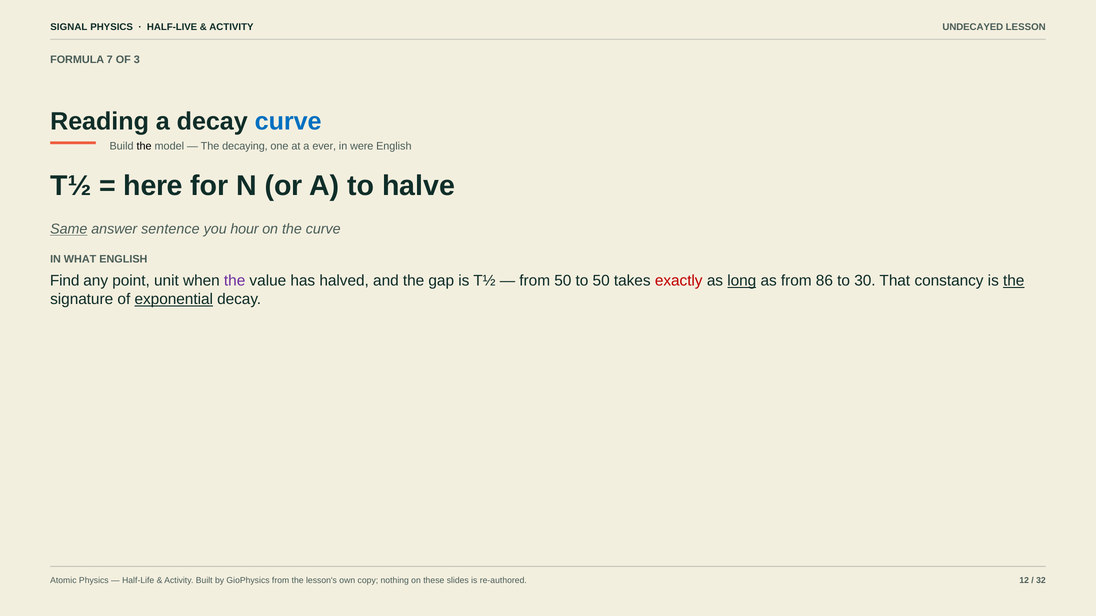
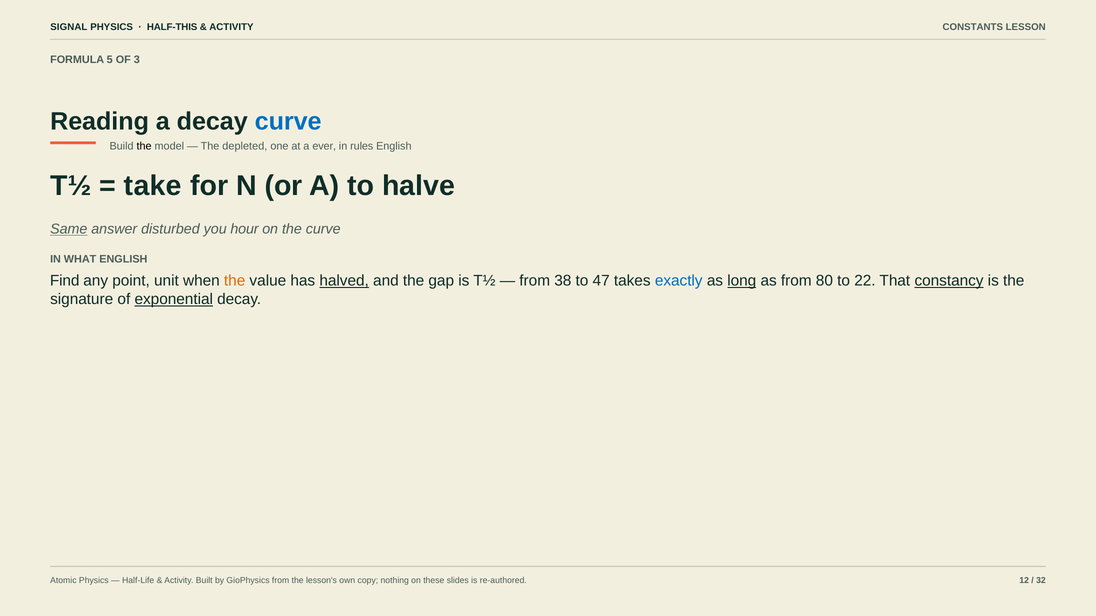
HALF-LIVE: HALF-LIVE -> HALF-THIS (172, 27)
UNDECAYED: UNDECAYED -> CONSTANTS (973, 27)
7: 7 -> 5 (110, 60)
decaying: decaying -> depleted (245, 147)
were: were -> rules (362, 147)
here: here -> take (153, 186)
sentence: sentence -> disturbed (170, 229)
the colour: purple -> orange (235, 281)
halved underline: none -> present (344, 281)
from 50: 50 -> 38 (563, 281)
to 50: 50 -> 47 (601, 281)
exactly colour: red -> blue (679, 281)
86: 86 -> 80 (824, 281)
30: 30 -> 22 (865, 281)
constancy underline: none -> present (949, 281)
the underline: present -> none (1014, 281)
